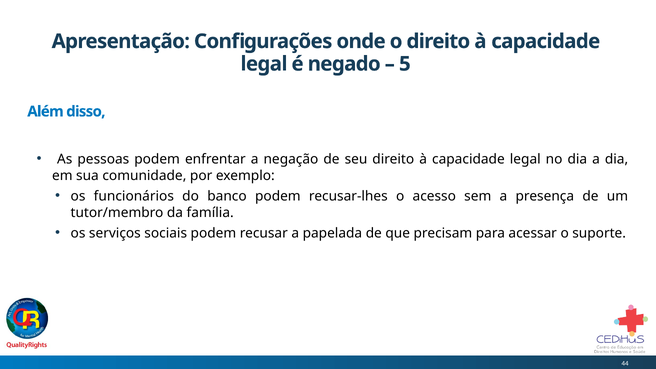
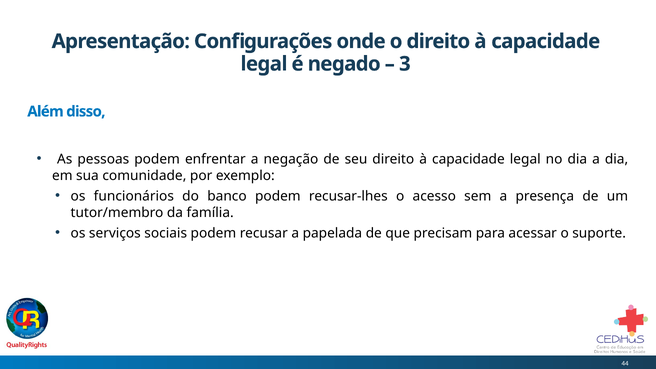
5: 5 -> 3 (405, 64)
